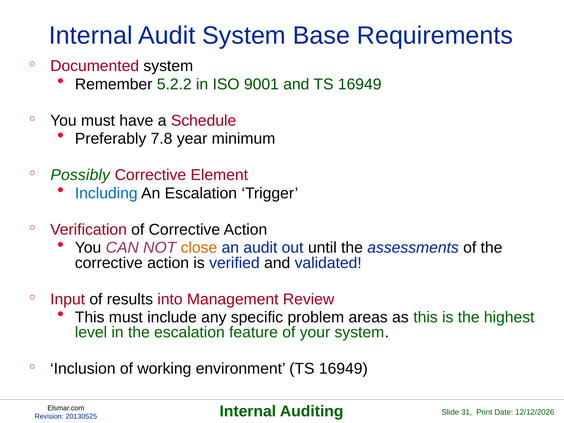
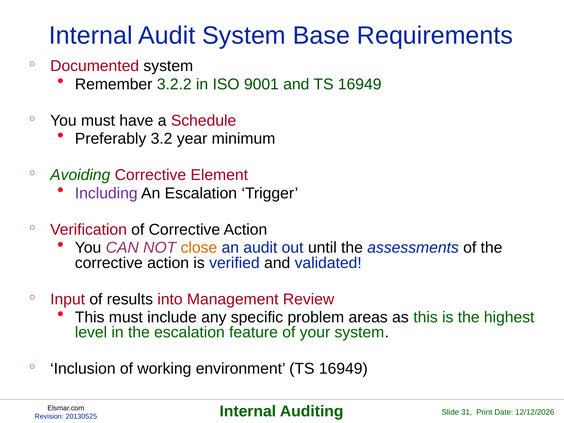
5.2.2: 5.2.2 -> 3.2.2 (174, 84)
7.8: 7.8 -> 3.2 (162, 139)
Possibly: Possibly -> Avoiding (80, 175)
Including colour: blue -> purple (106, 193)
